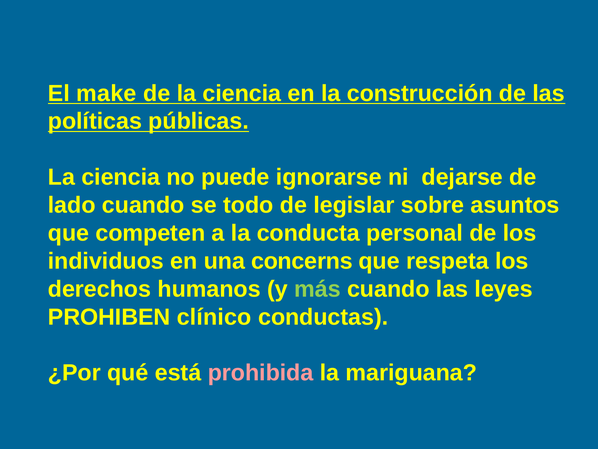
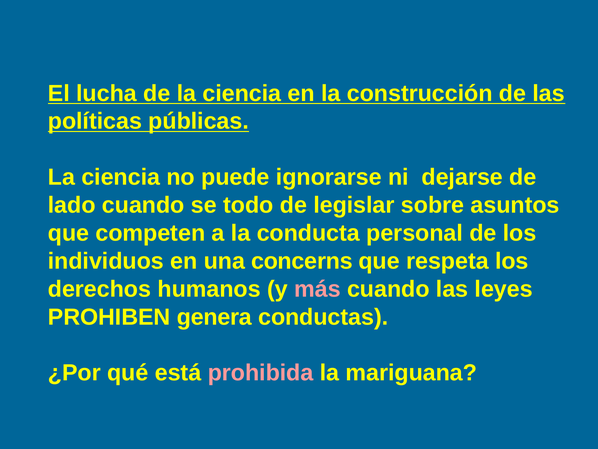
make: make -> lucha (106, 93)
más colour: light green -> pink (317, 289)
clínico: clínico -> genera (214, 317)
